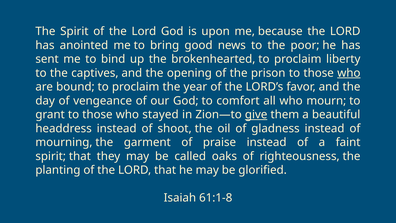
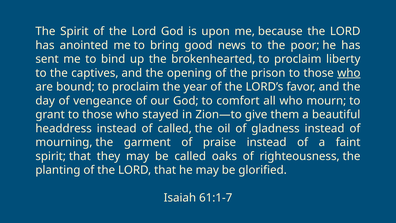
give underline: present -> none (256, 114)
of shoot: shoot -> called (175, 128)
61:1-8: 61:1-8 -> 61:1-7 (216, 198)
